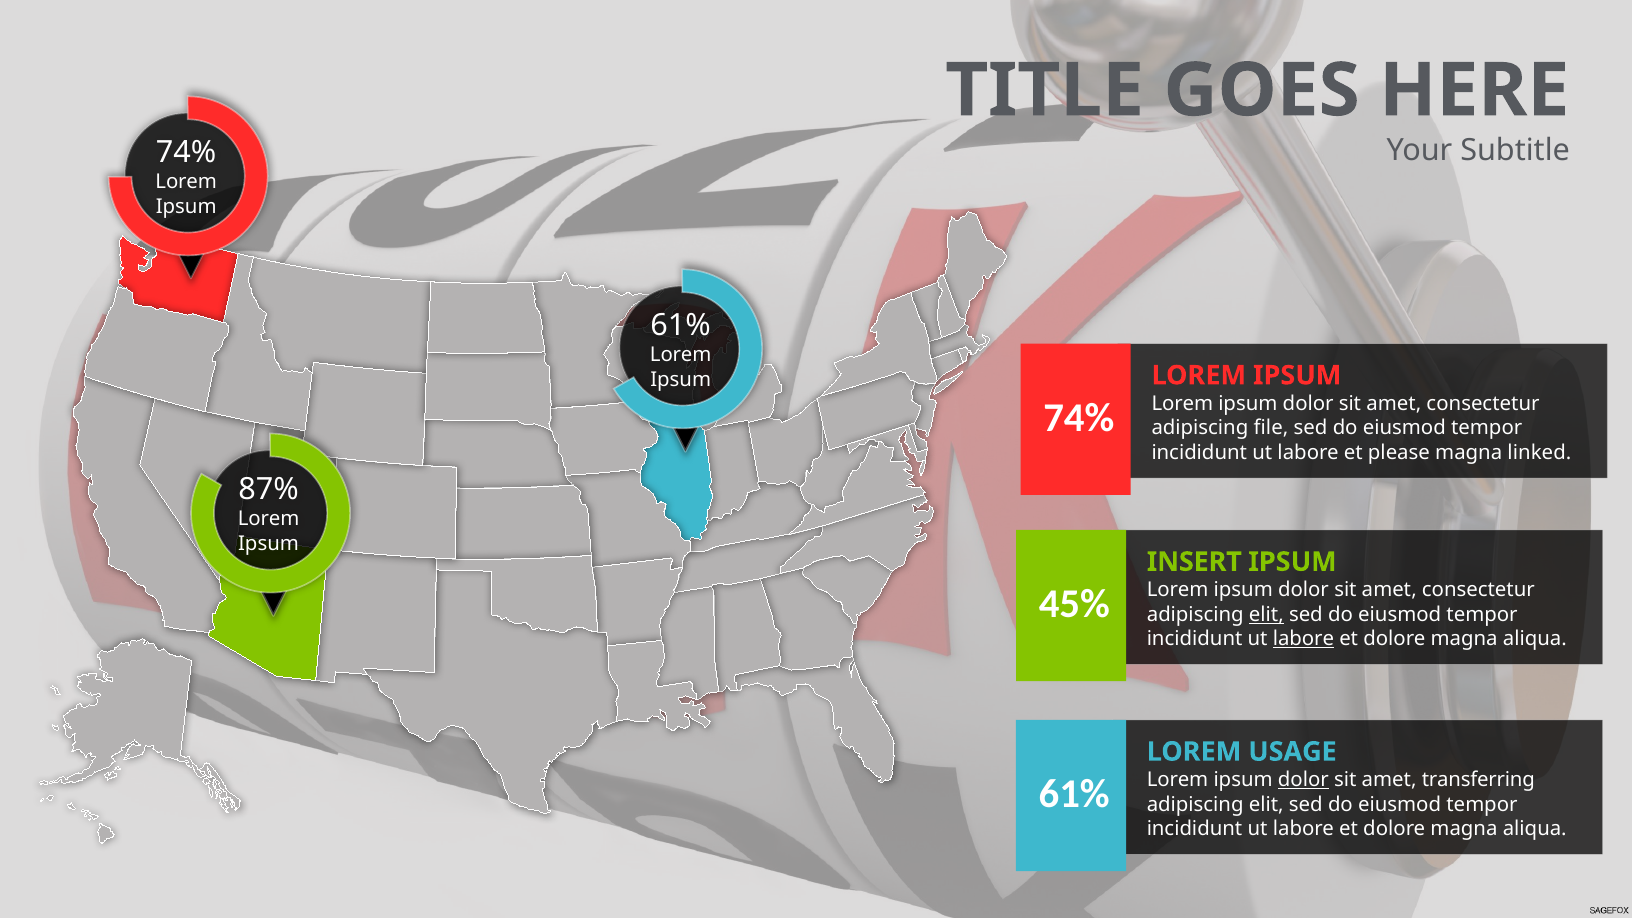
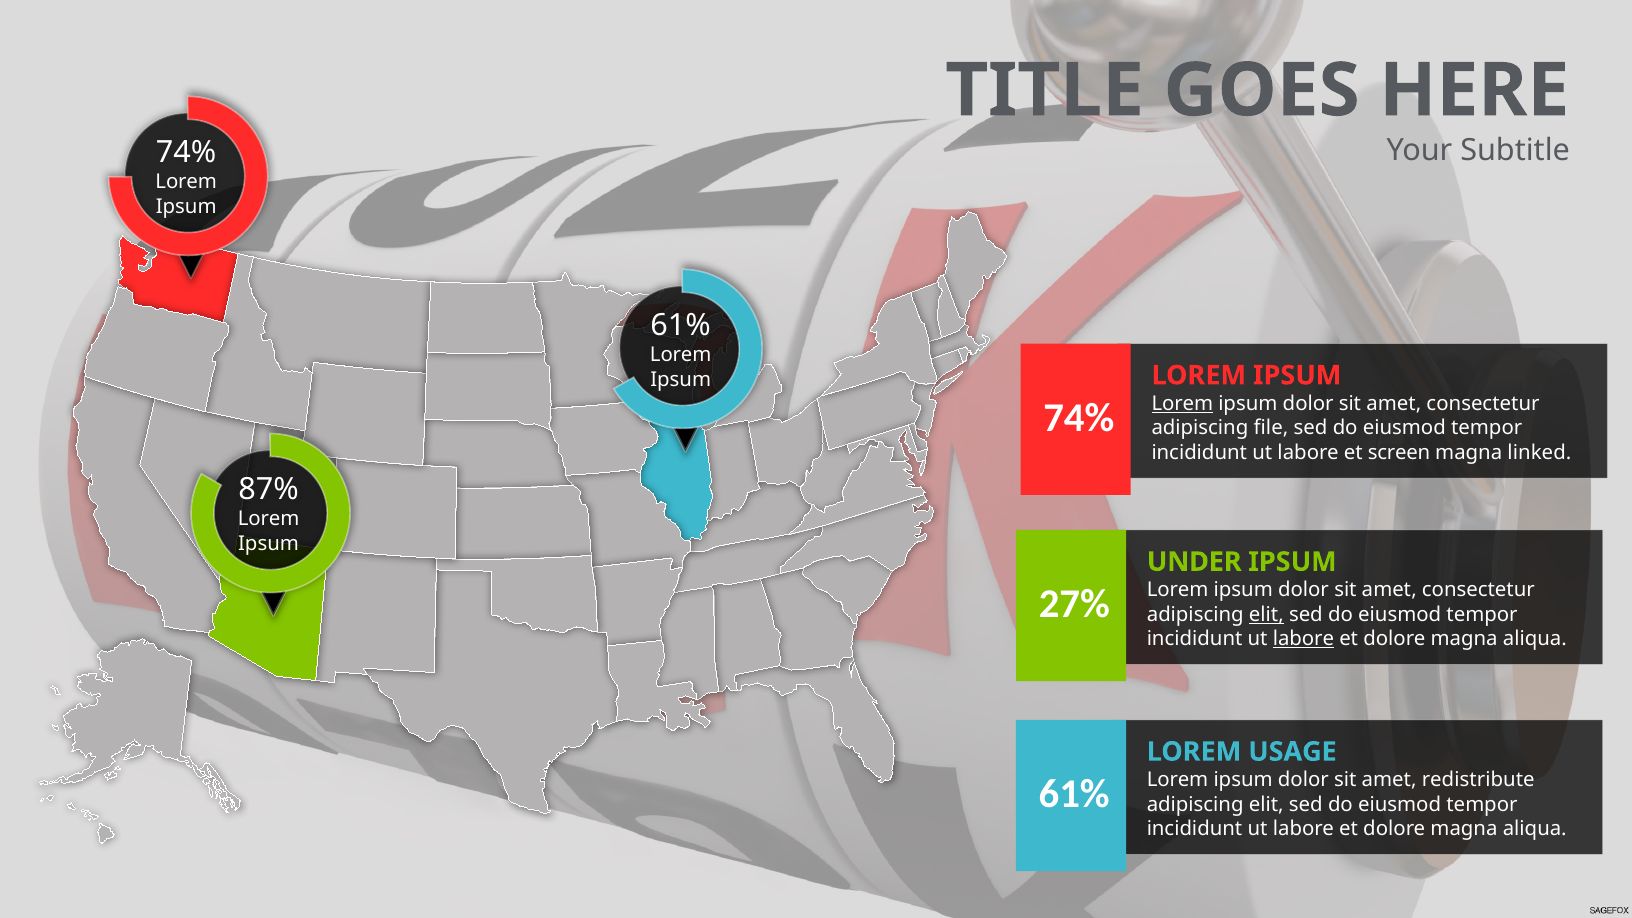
Lorem underline: none -> present (1182, 404)
please: please -> screen (1399, 452)
INSERT: INSERT -> UNDER (1194, 562)
45%: 45% -> 27% (1074, 604)
dolor underline: present -> none (1303, 780)
transferring: transferring -> redistribute (1478, 780)
